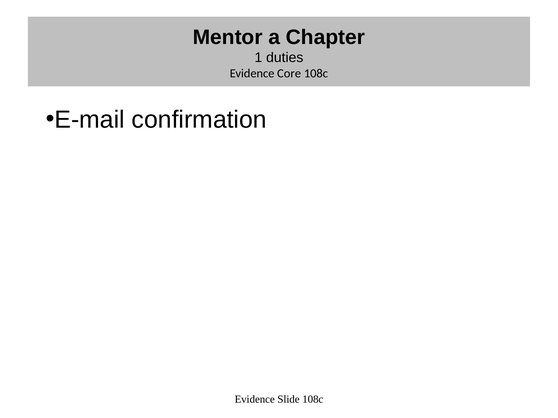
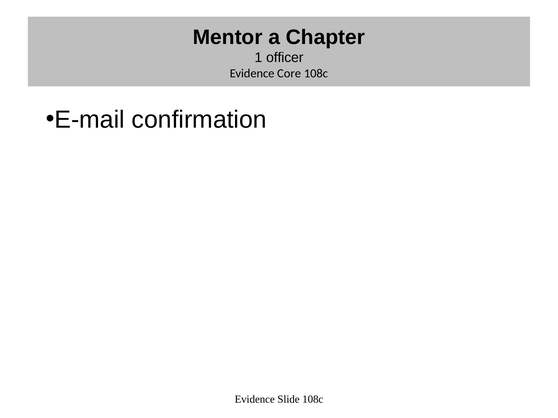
duties: duties -> officer (285, 58)
